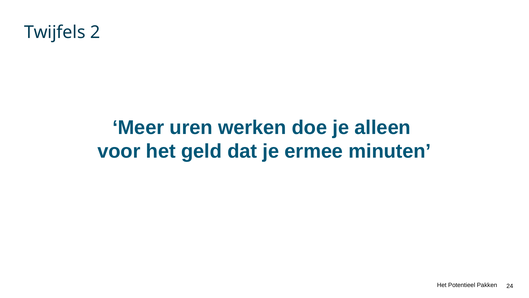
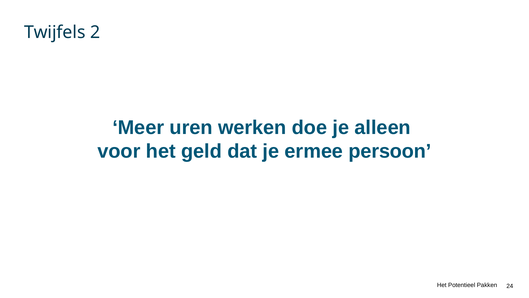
minuten: minuten -> persoon (390, 151)
